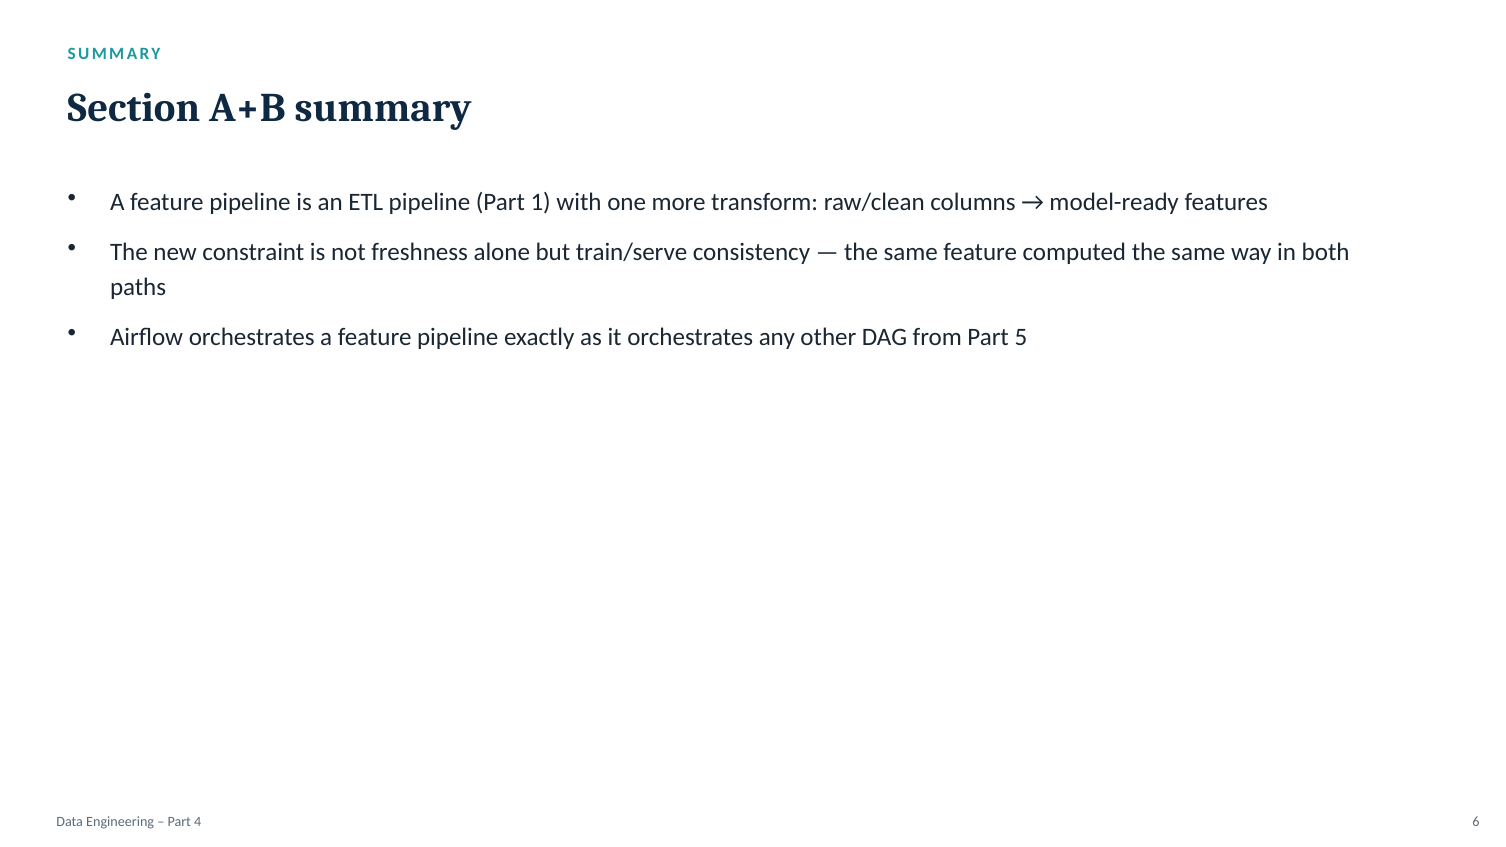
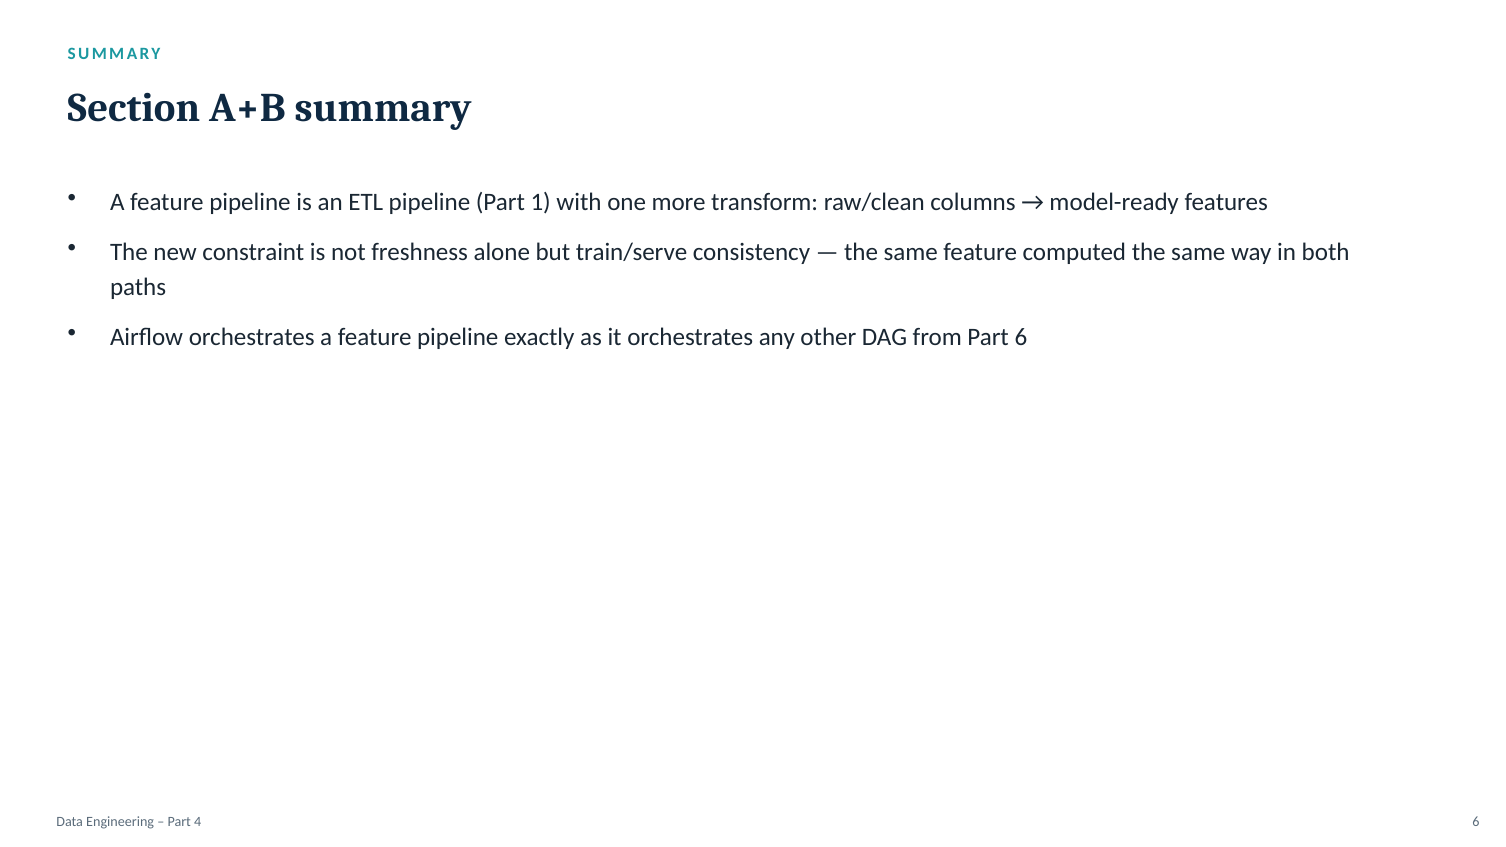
Part 5: 5 -> 6 (1021, 337)
